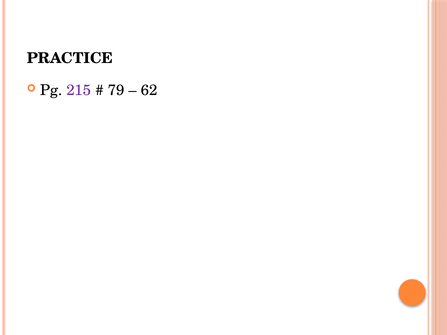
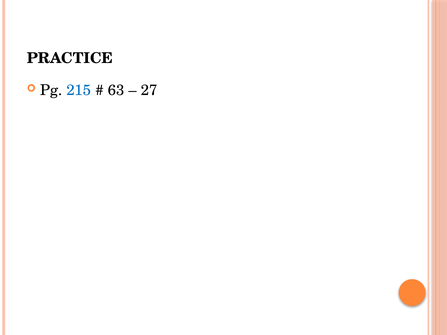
215 colour: purple -> blue (79, 90)
79: 79 -> 63 (116, 90)
62: 62 -> 27 (149, 90)
